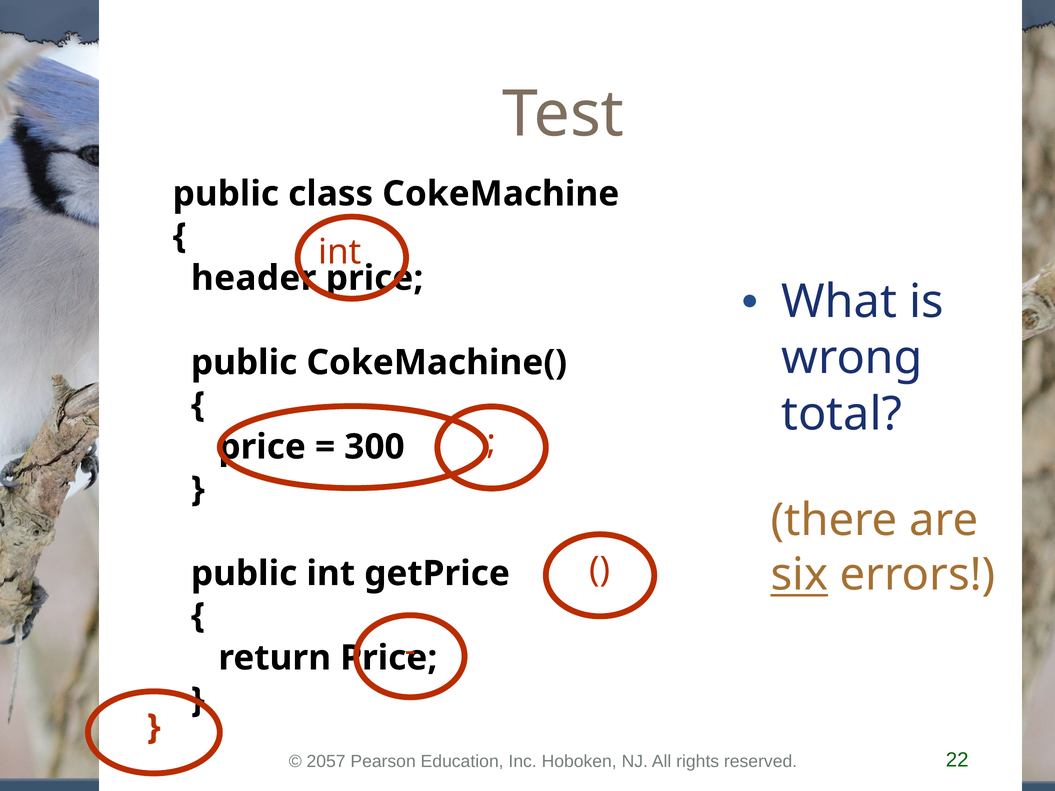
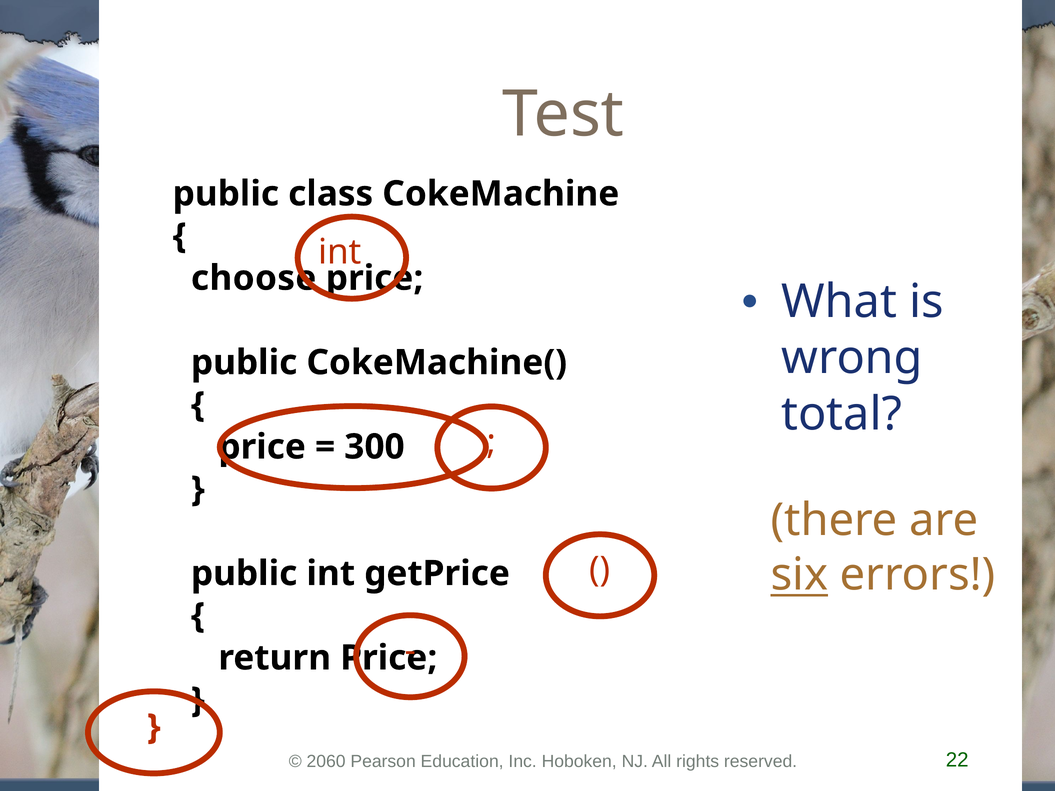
header: header -> choose (254, 278)
2057: 2057 -> 2060 (326, 762)
